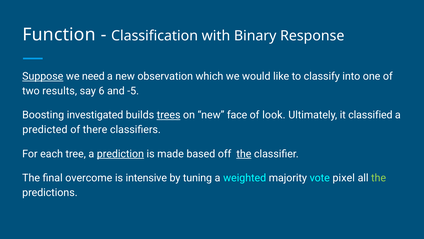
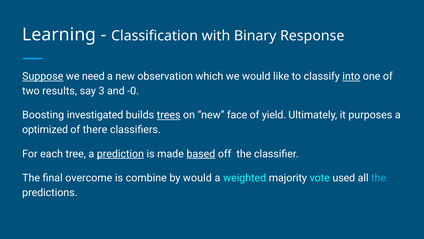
Function: Function -> Learning (59, 35)
into underline: none -> present (351, 76)
6: 6 -> 3 (101, 91)
-5: -5 -> -0 (133, 91)
look: look -> yield (274, 115)
classified: classified -> purposes (370, 115)
predicted: predicted -> optimized (45, 130)
based underline: none -> present (201, 154)
the underline: present -> none (244, 154)
intensive: intensive -> combine (146, 178)
by tuning: tuning -> would (197, 178)
pixel: pixel -> used (344, 178)
the colour: light green -> light blue (379, 178)
